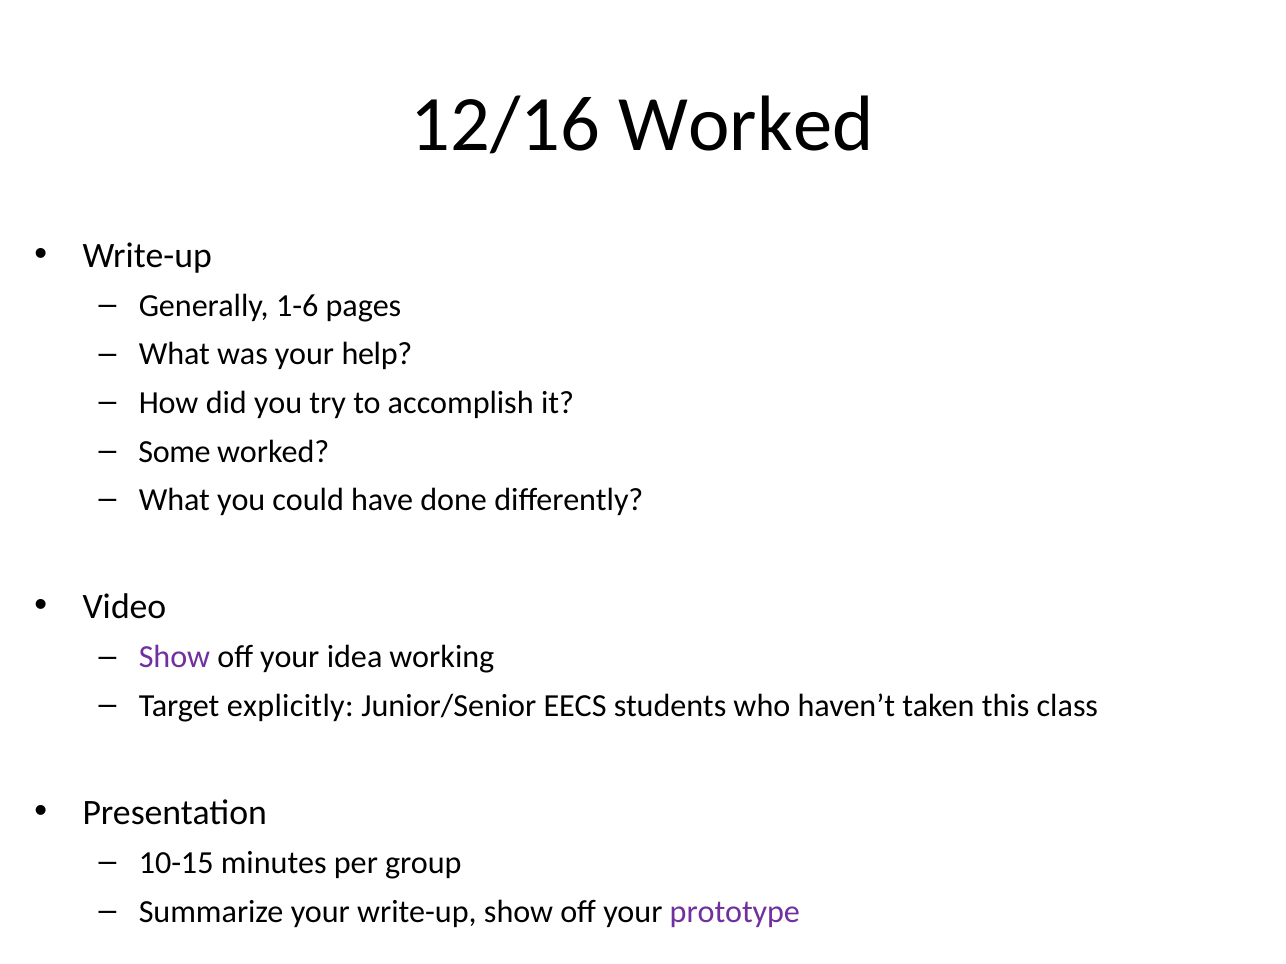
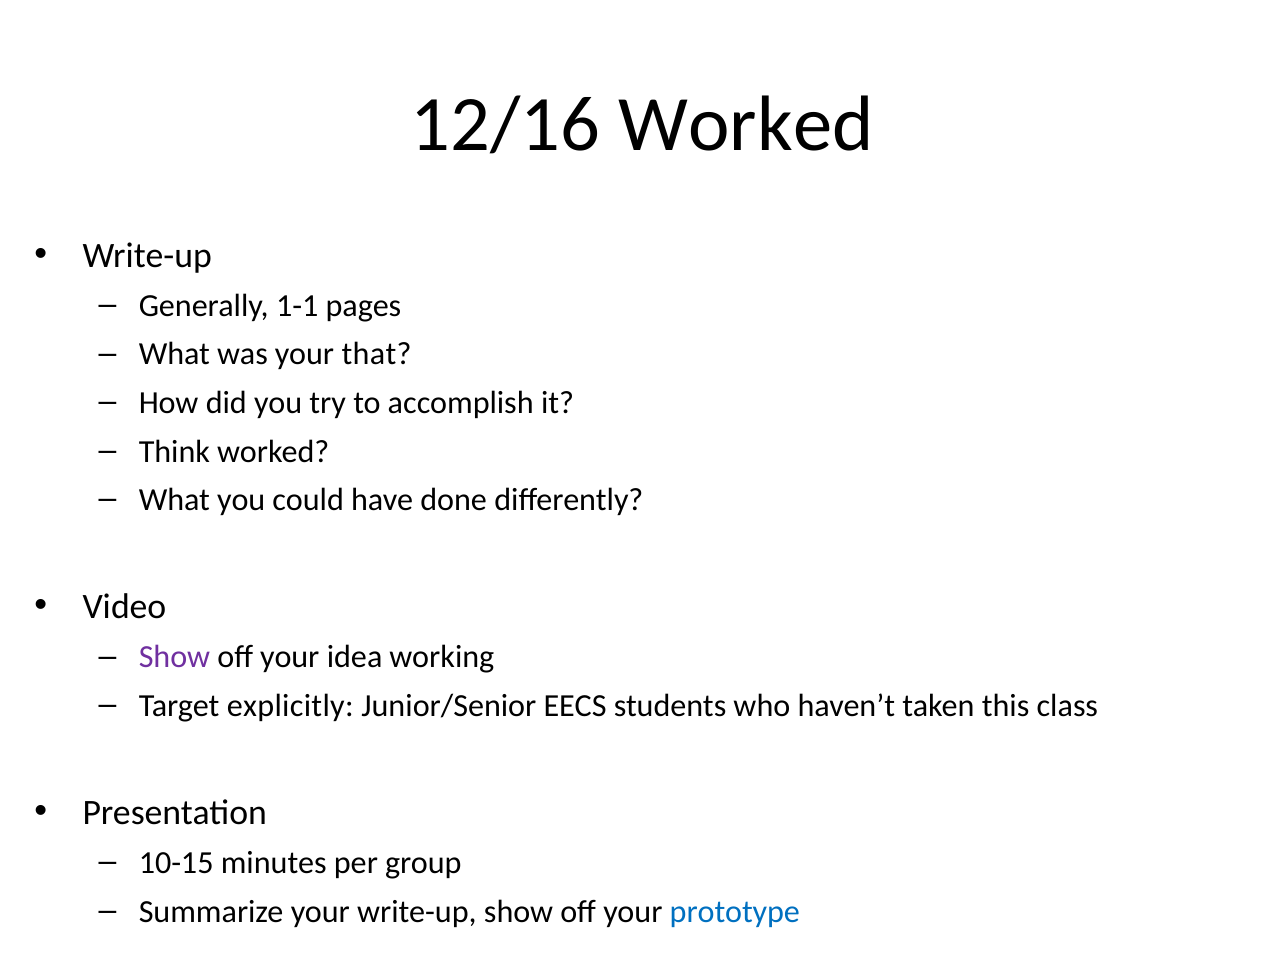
1-6: 1-6 -> 1-1 (297, 306)
help: help -> that (377, 355)
Some: Some -> Think (174, 452)
prototype colour: purple -> blue (735, 912)
